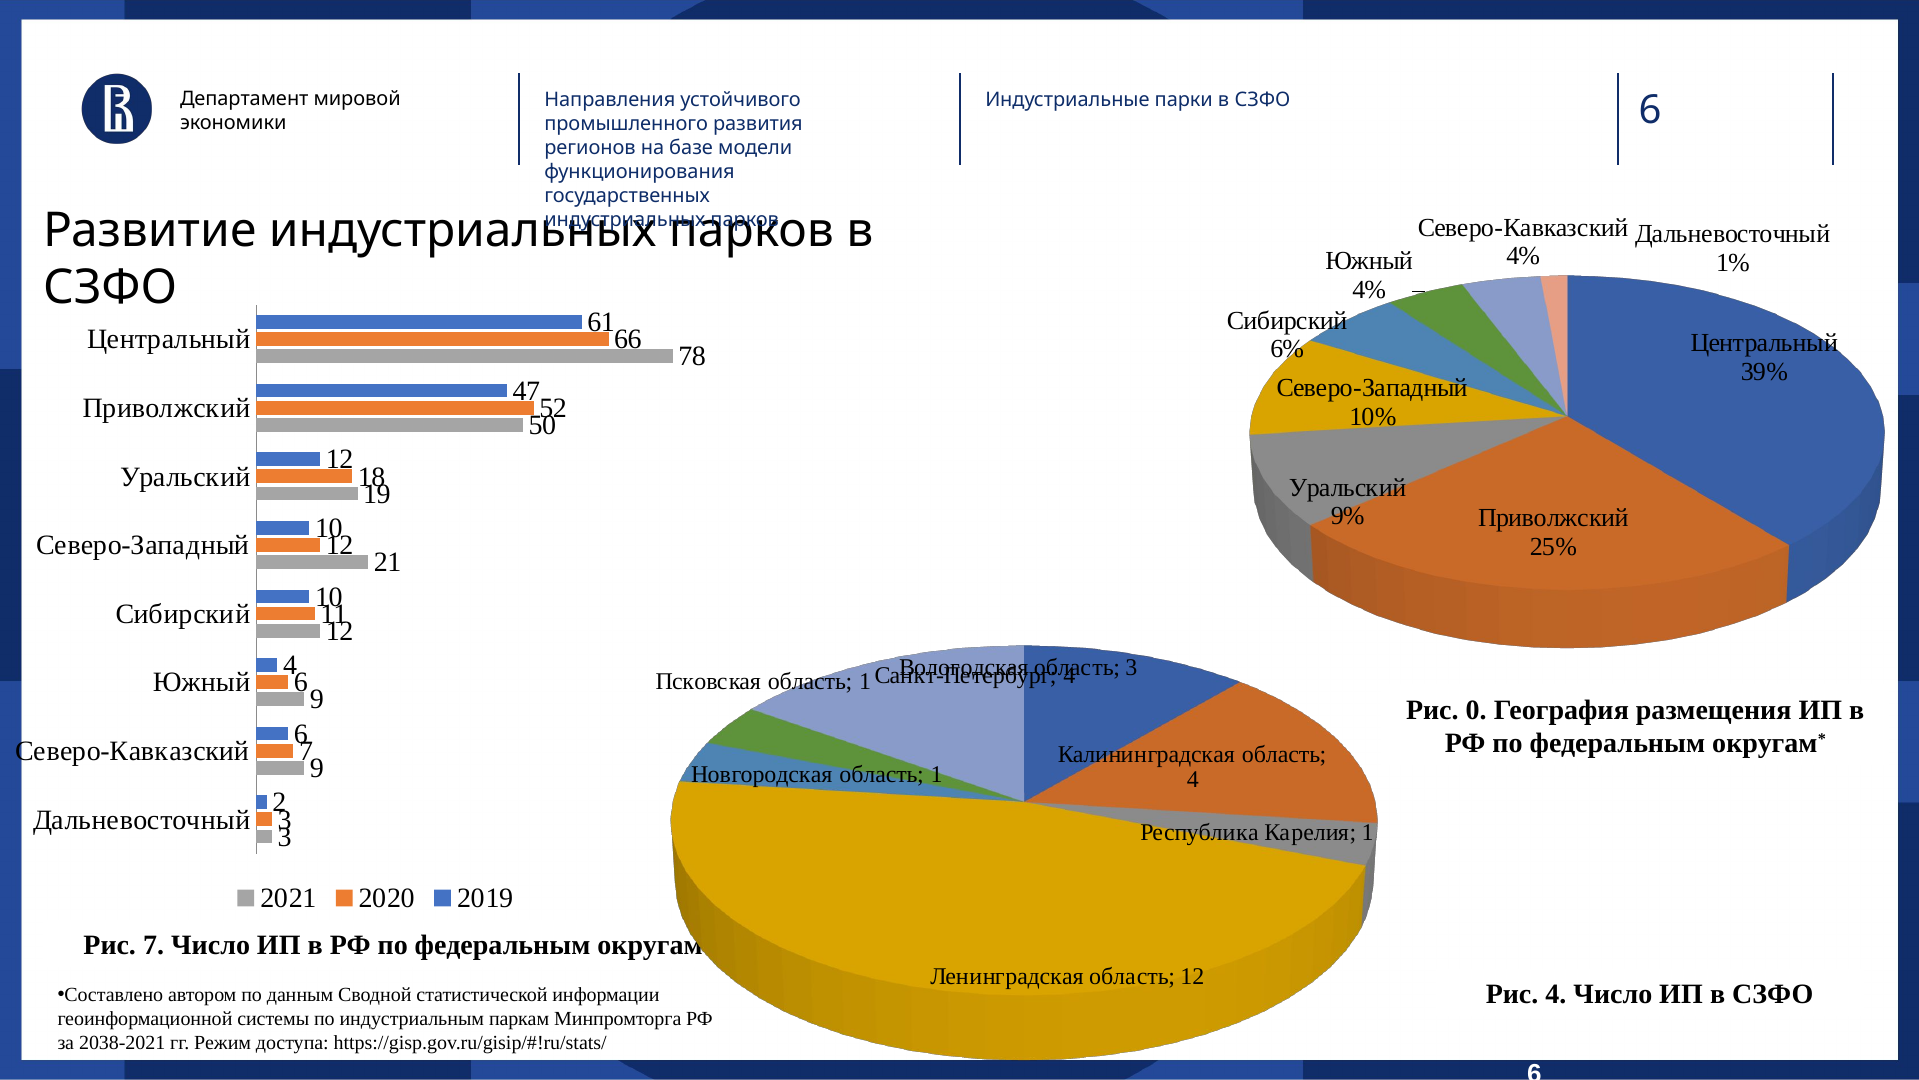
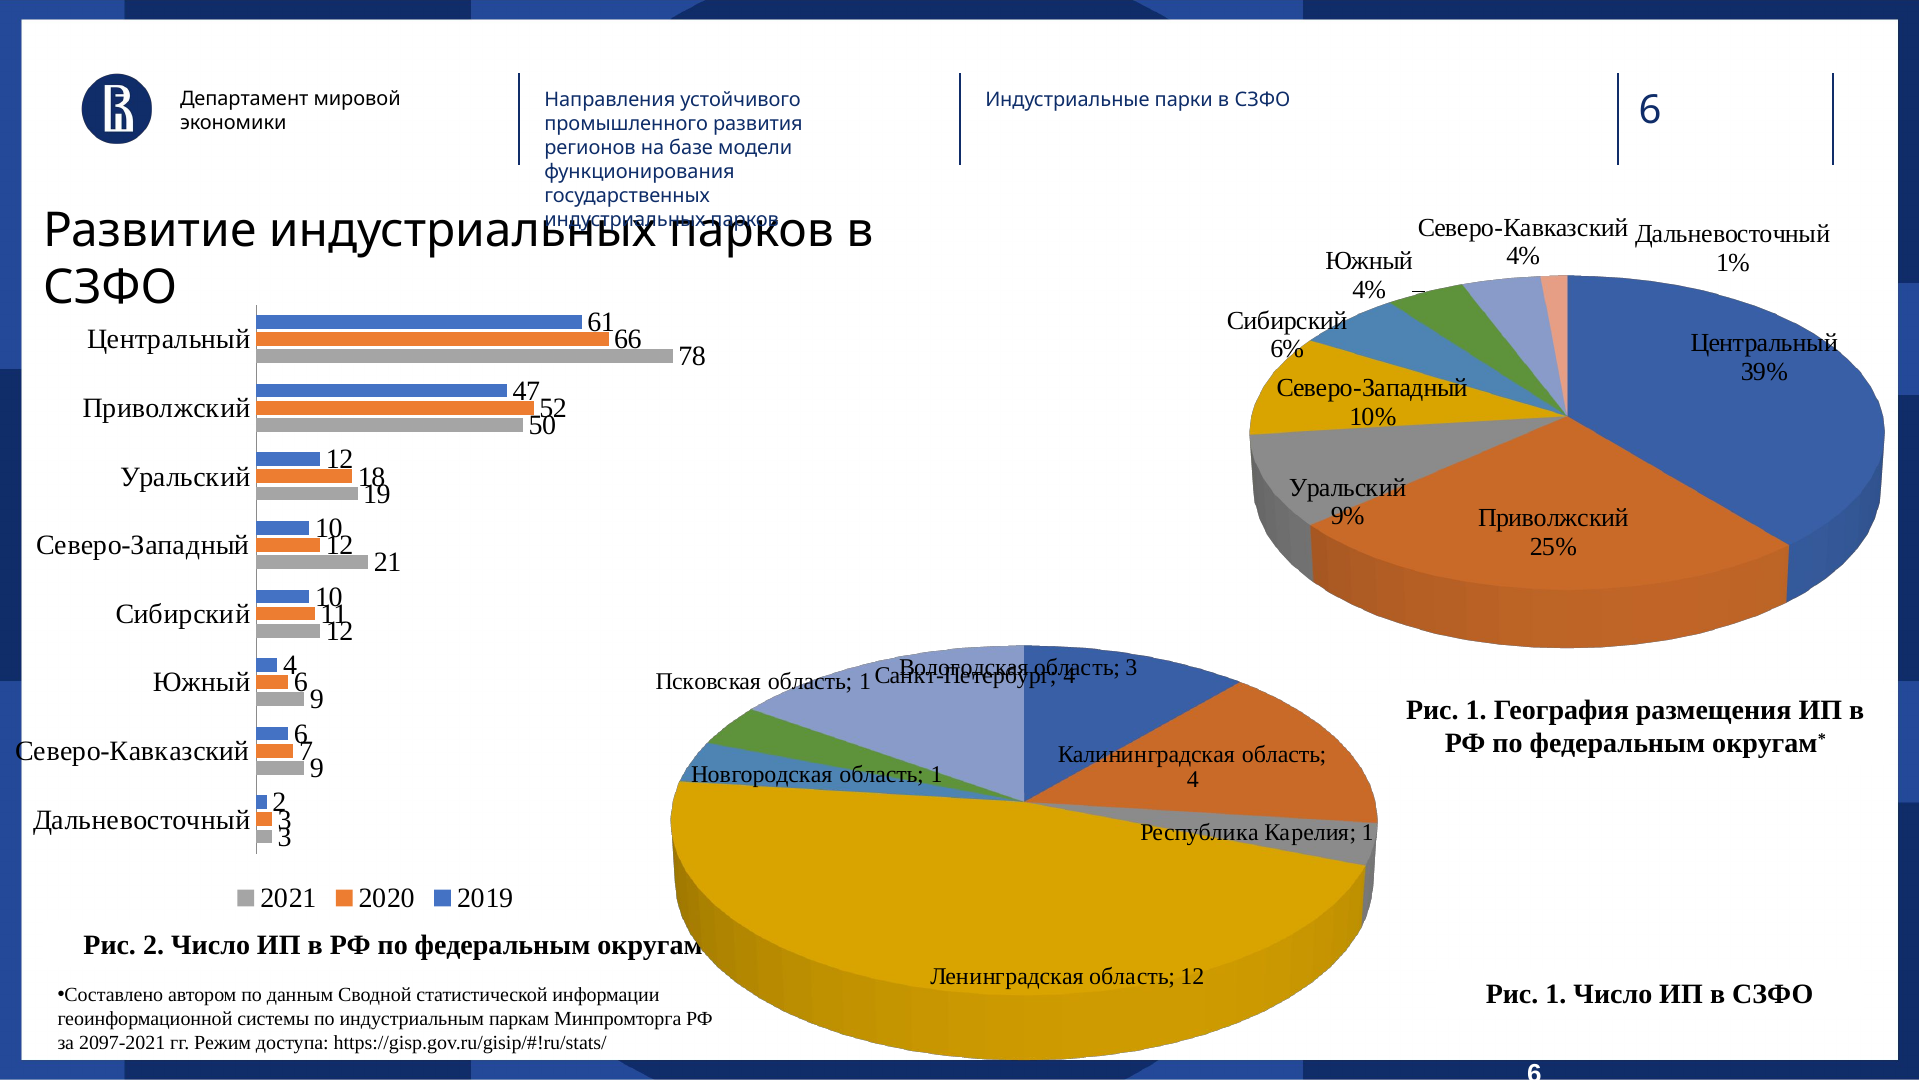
0: 0 -> 1 (1476, 709)
Рис 7: 7 -> 2 (154, 945)
4: 4 -> 1 (1556, 994)
2038-2021: 2038-2021 -> 2097-2021 (122, 1042)
